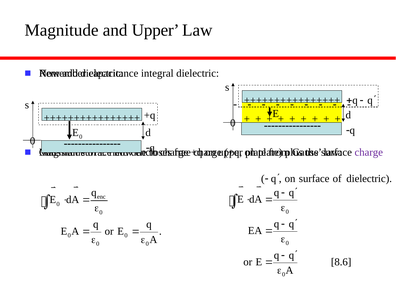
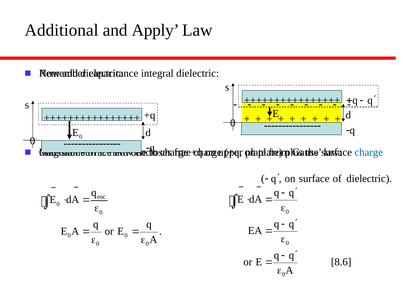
Magnitude: Magnitude -> Additional (62, 30)
and Upper: Upper -> Apply (155, 30)
charge colour: purple -> blue (369, 152)
